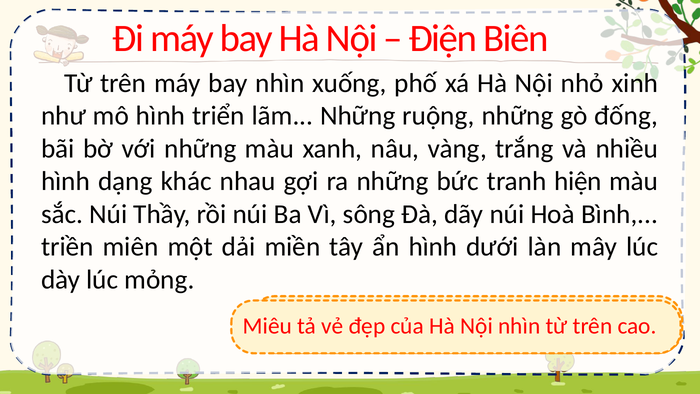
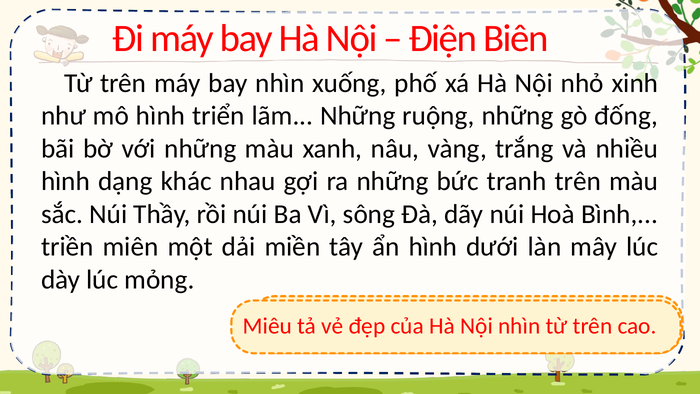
tranh hiện: hiện -> trên (578, 181)
